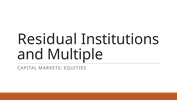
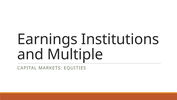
Residual: Residual -> Earnings (47, 39)
